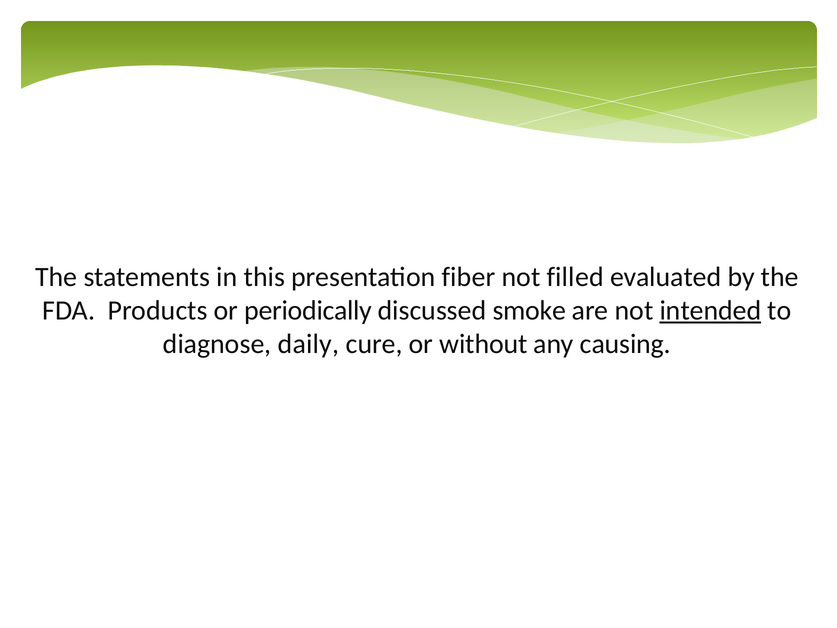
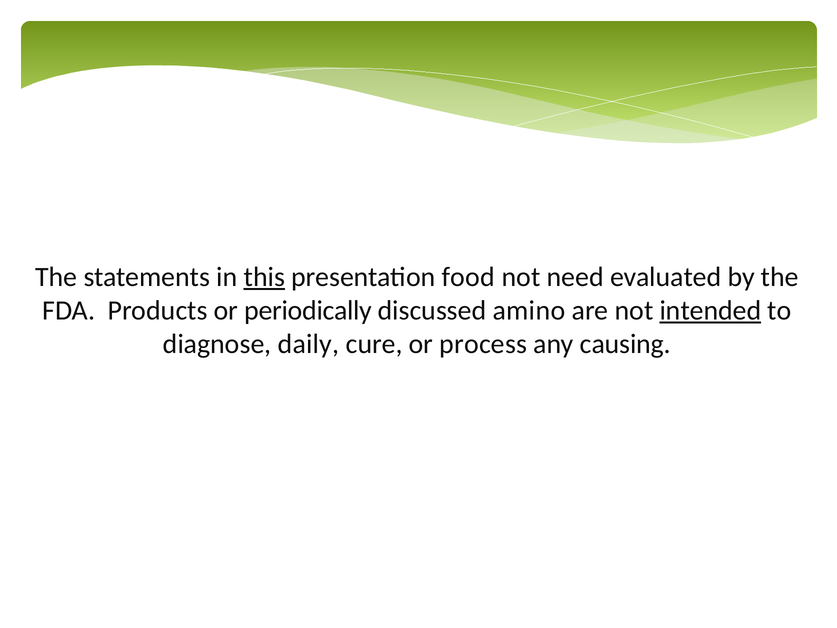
this underline: none -> present (264, 277)
fiber: fiber -> food (468, 277)
filled: filled -> need (575, 277)
smoke: smoke -> amino (529, 310)
without: without -> process (483, 344)
